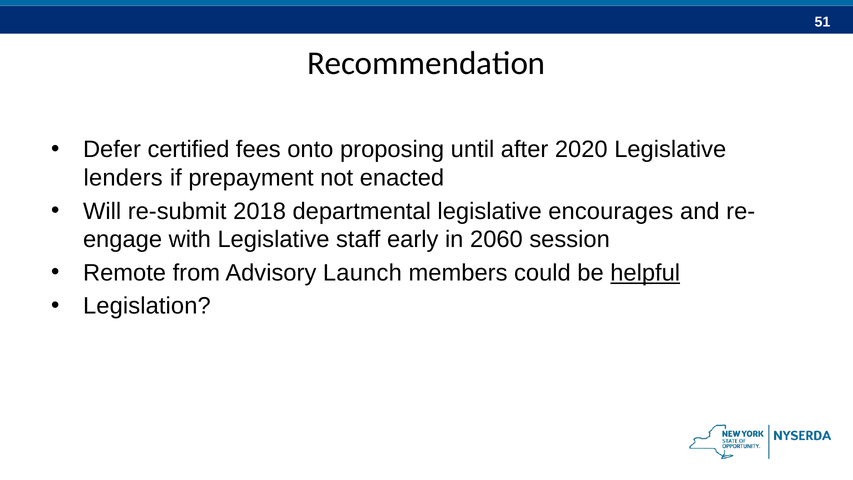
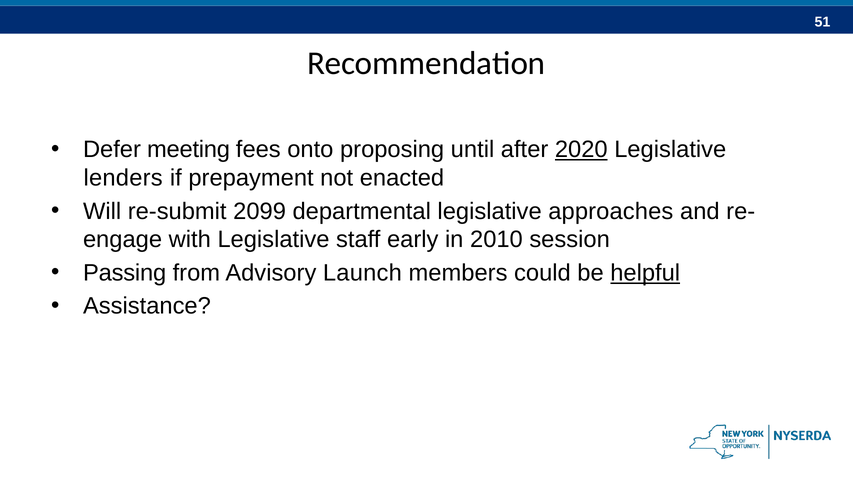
certified: certified -> meeting (189, 150)
2020 underline: none -> present (581, 150)
2018: 2018 -> 2099 (260, 211)
encourages: encourages -> approaches (611, 211)
2060: 2060 -> 2010 (496, 240)
Remote: Remote -> Passing (125, 273)
Legislation: Legislation -> Assistance (147, 306)
